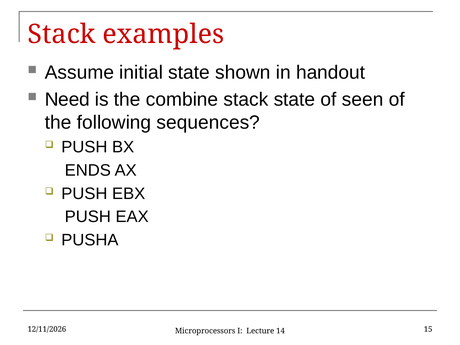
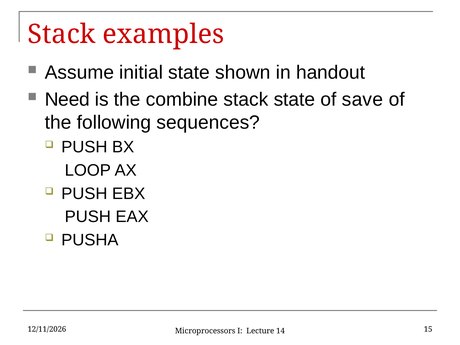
seen: seen -> save (362, 99)
ENDS: ENDS -> LOOP (88, 170)
